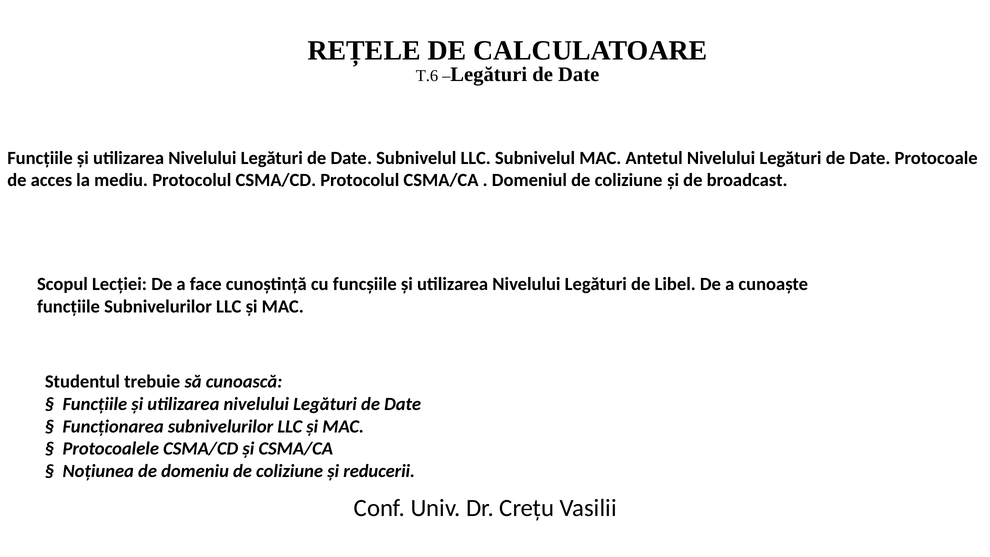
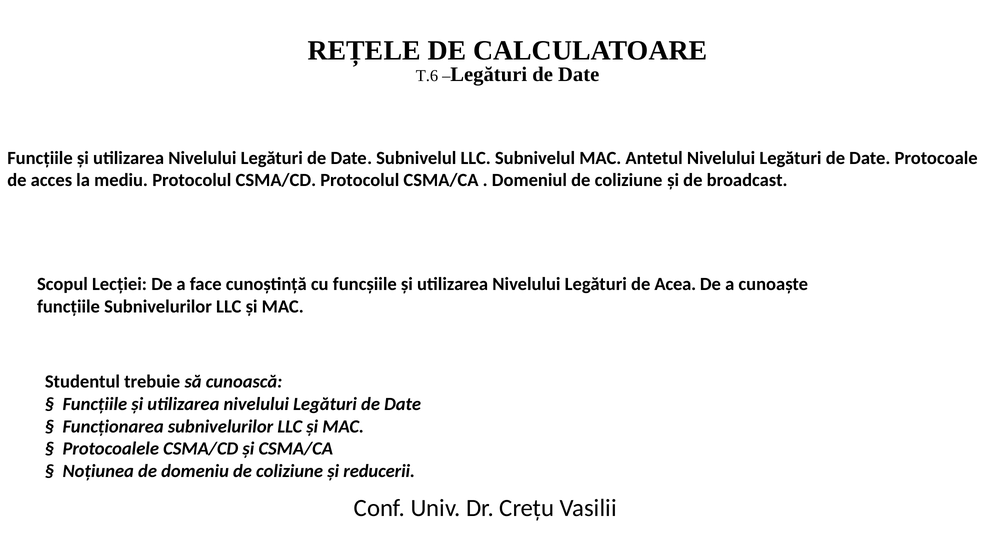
Libel: Libel -> Acea (675, 284)
